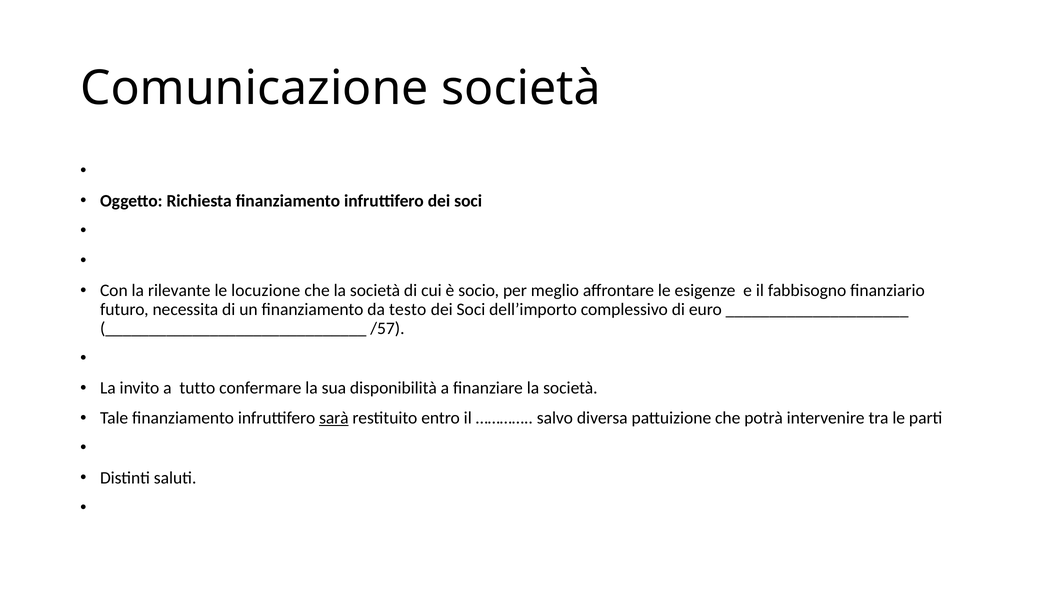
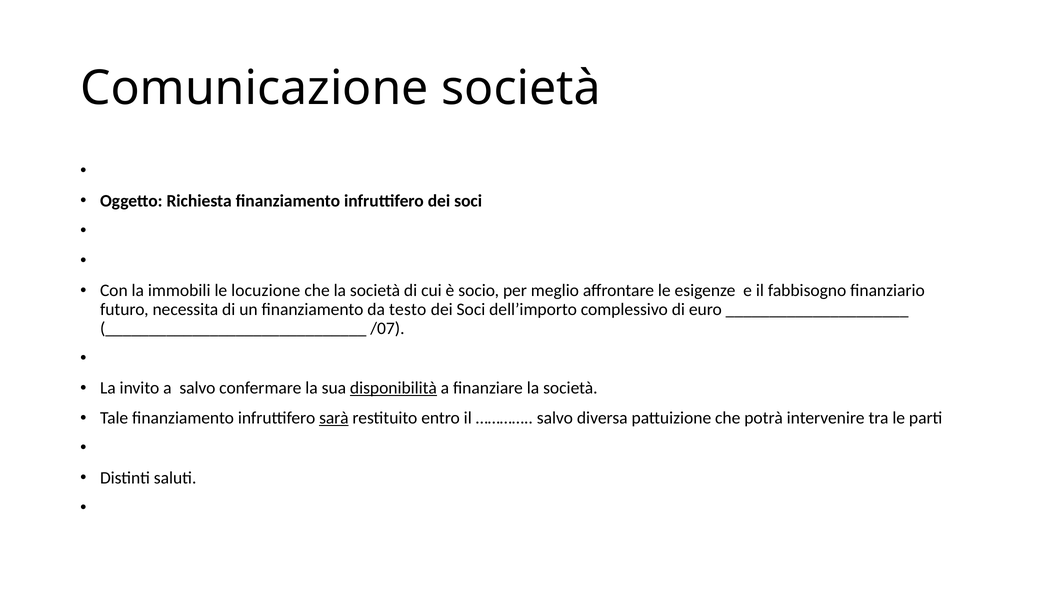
rilevante: rilevante -> immobili (179, 291)
/57: /57 -> /07 (387, 328)
a tutto: tutto -> salvo (197, 388)
disponibilità underline: none -> present (393, 388)
